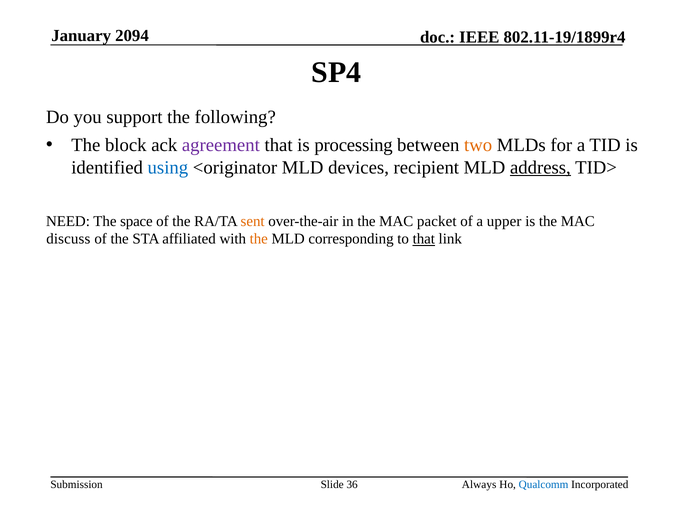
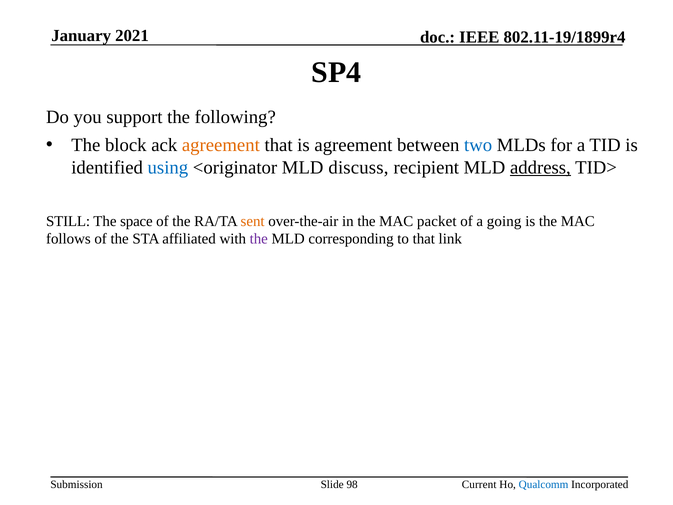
2094: 2094 -> 2021 (132, 36)
agreement colour: purple -> orange (221, 145)
is processing: processing -> agreement (353, 145)
two colour: orange -> blue (478, 145)
devices: devices -> discuss (358, 167)
NEED: NEED -> STILL (68, 221)
upper: upper -> going (504, 221)
discuss: discuss -> follows (68, 239)
the colour: orange -> purple (259, 239)
that underline: present -> none (424, 239)
36: 36 -> 98 (352, 484)
Always: Always -> Current (479, 484)
